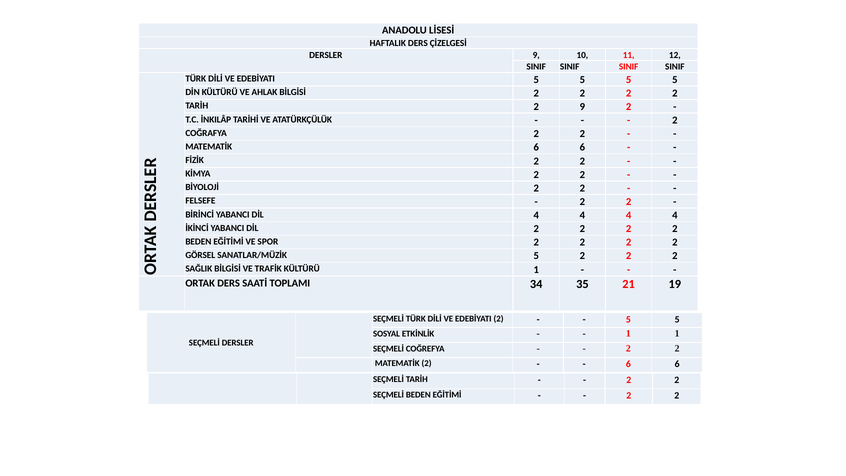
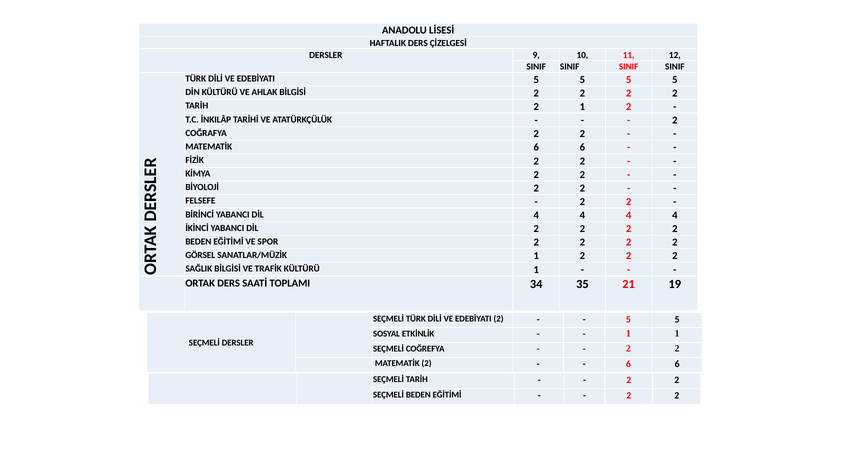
2 9: 9 -> 1 (582, 107)
SANATLAR/MÜZİK 5: 5 -> 1 (536, 256)
